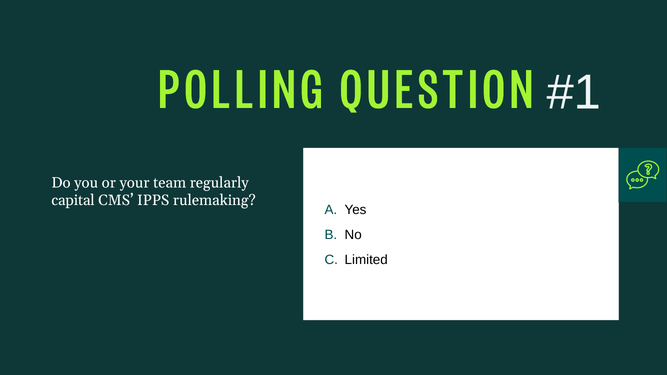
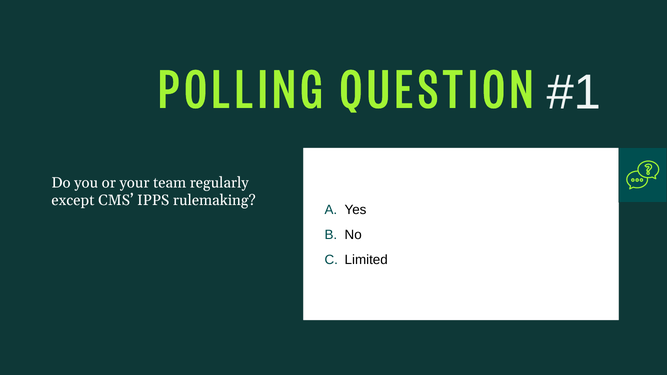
capital: capital -> except (73, 201)
